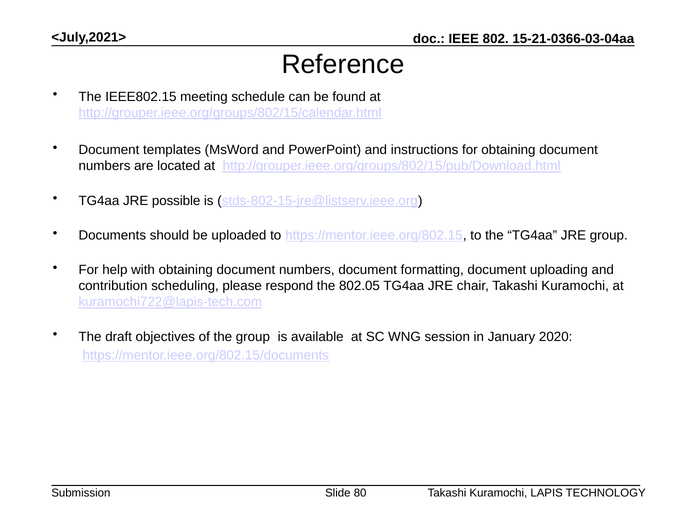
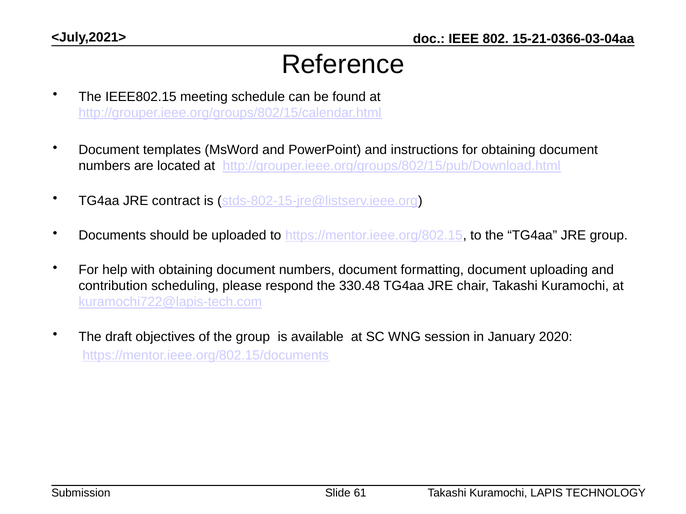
possible: possible -> contract (176, 201)
802.05: 802.05 -> 330.48 (359, 286)
80: 80 -> 61 (360, 493)
